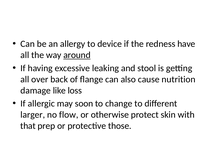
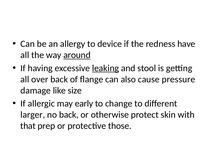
leaking underline: none -> present (106, 68)
nutrition: nutrition -> pressure (179, 80)
loss: loss -> size (75, 91)
soon: soon -> early (84, 104)
no flow: flow -> back (69, 115)
